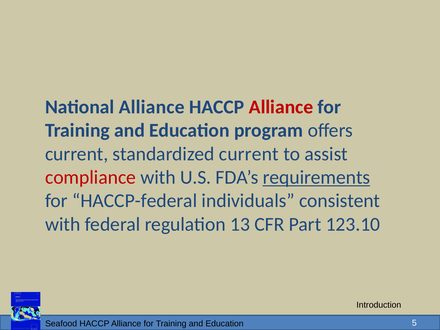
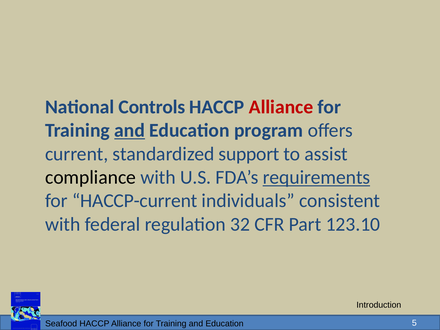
National Alliance: Alliance -> Controls (152, 107)
and underline: none -> present (130, 130)
standardized current: current -> support (249, 154)
compliance colour: red -> black (91, 177)
HACCP-federal: HACCP-federal -> HACCP-current (135, 201)
13: 13 -> 32 (240, 224)
